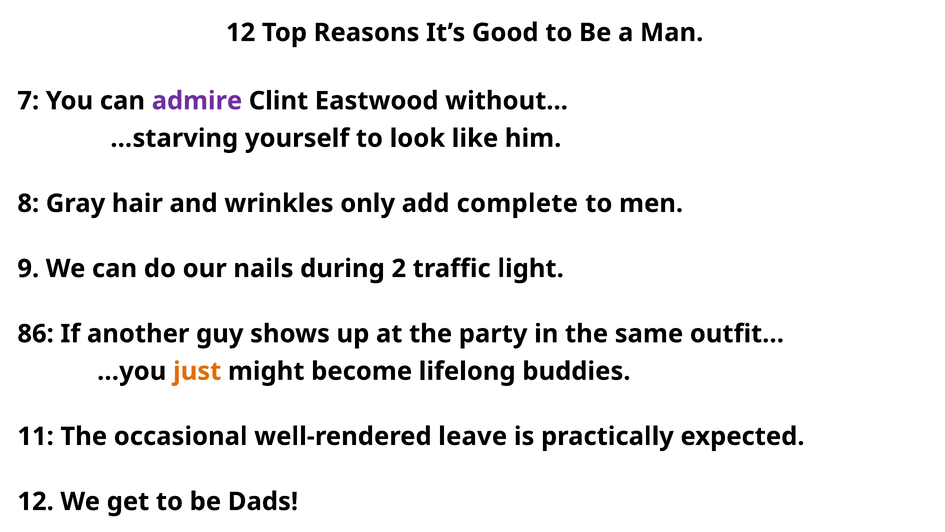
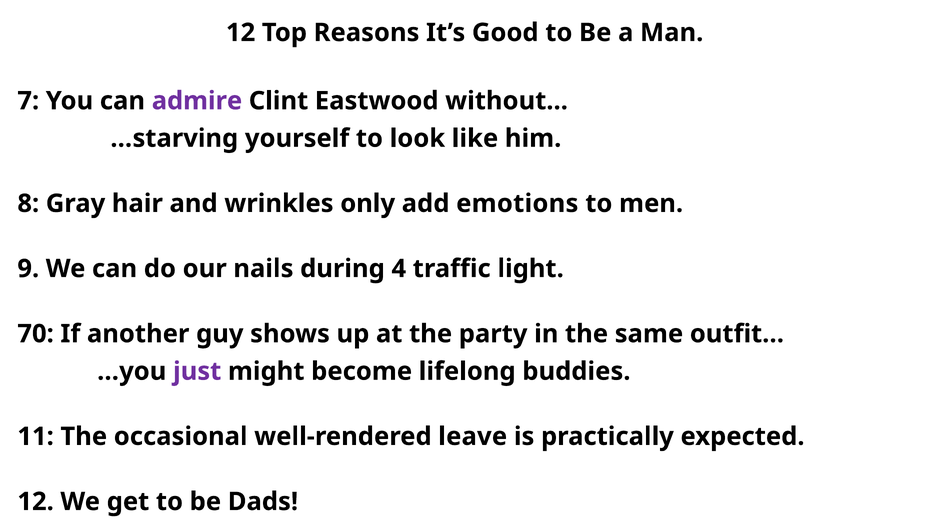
complete: complete -> emotions (517, 203)
2: 2 -> 4 (399, 268)
86: 86 -> 70 (36, 334)
just colour: orange -> purple (197, 371)
